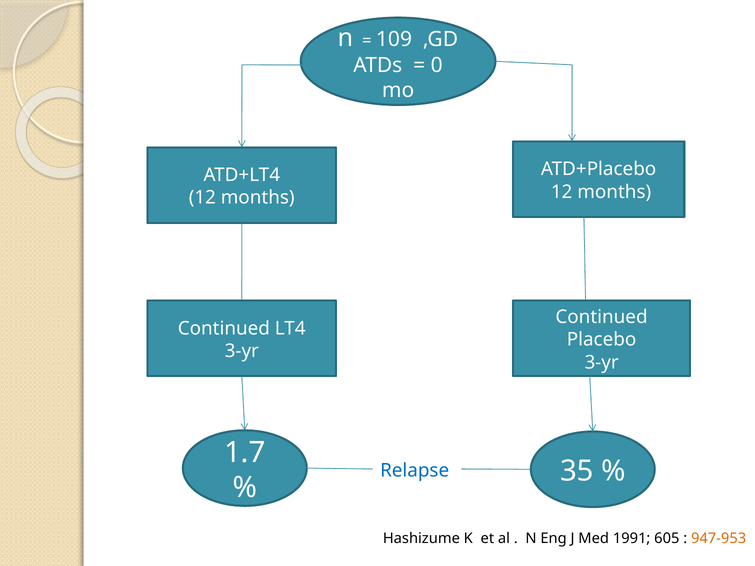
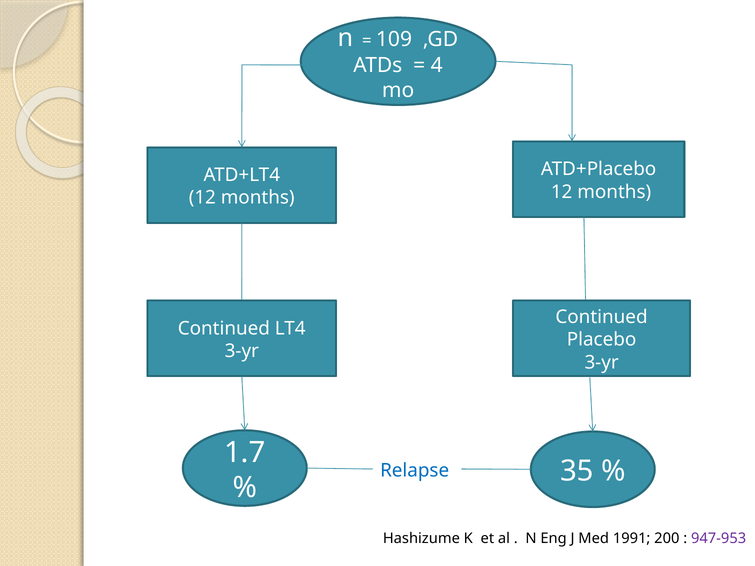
0: 0 -> 4 (437, 65)
605: 605 -> 200 (667, 539)
947-953 colour: orange -> purple (719, 539)
